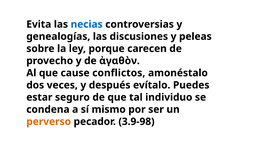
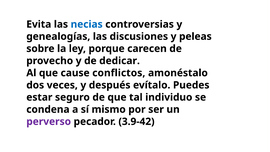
ἀγαθὸν: ἀγαθὸν -> dedicar (120, 61)
perverso colour: orange -> purple (49, 121)
3.9-98: 3.9-98 -> 3.9-42 (136, 121)
